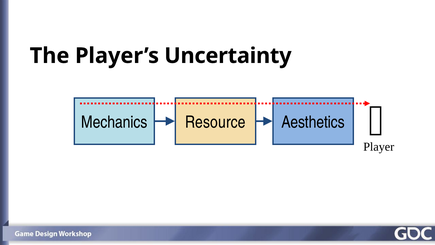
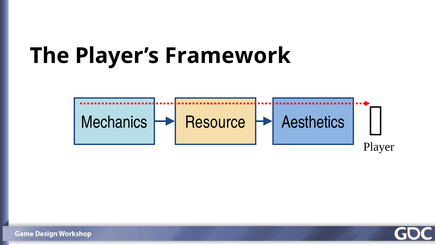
Uncertainty: Uncertainty -> Framework (228, 56)
